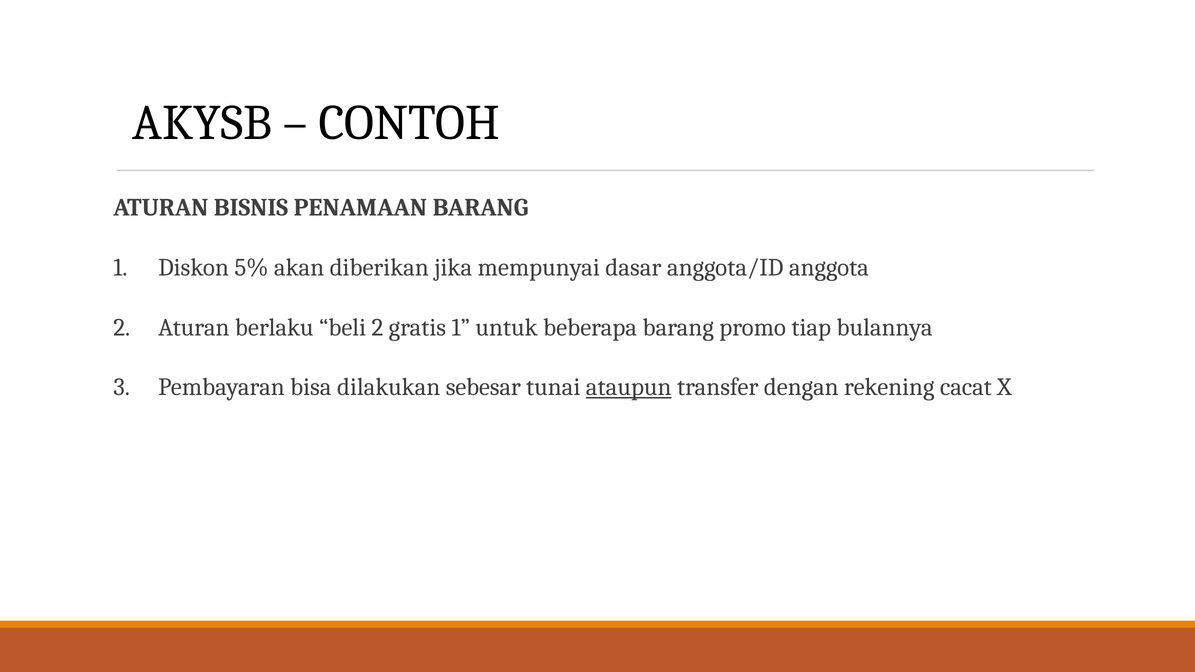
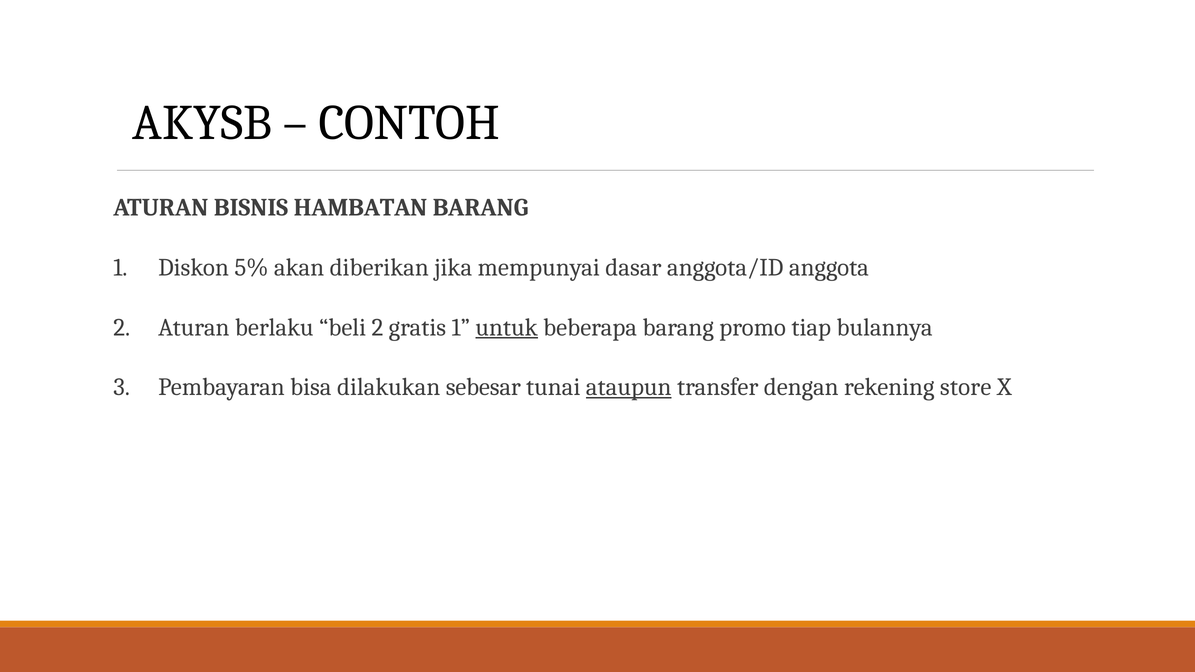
PENAMAAN: PENAMAAN -> HAMBATAN (361, 208)
untuk underline: none -> present (507, 327)
cacat: cacat -> store (966, 387)
